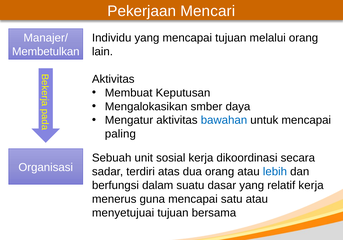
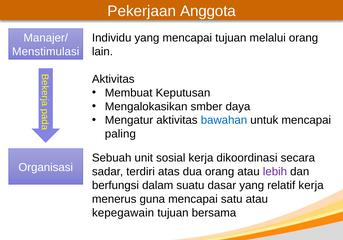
Mencari: Mencari -> Anggota (208, 11)
Membetulkan: Membetulkan -> Menstimulasi (46, 52)
lebih colour: blue -> purple (275, 172)
menyetujuai: menyetujuai -> kepegawain (123, 213)
